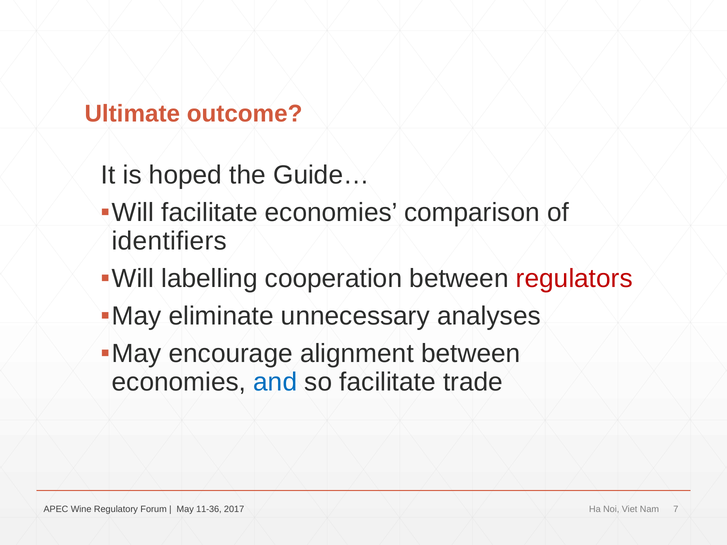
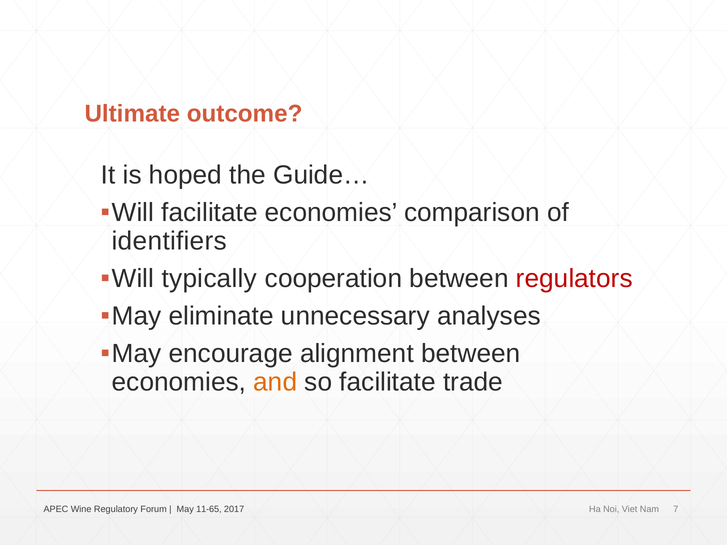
labelling: labelling -> typically (209, 279)
and colour: blue -> orange (275, 382)
11-36: 11-36 -> 11-65 (209, 510)
